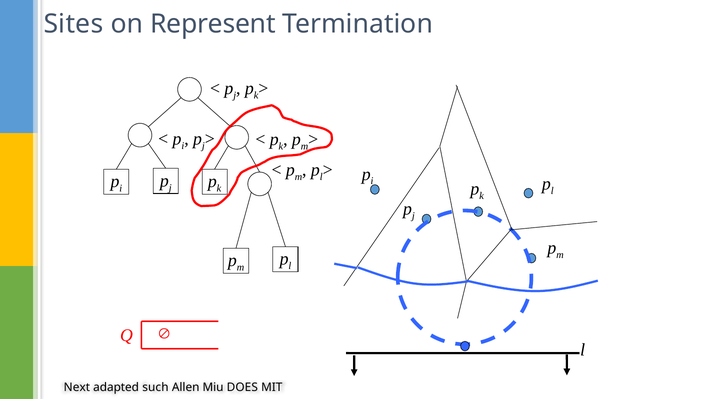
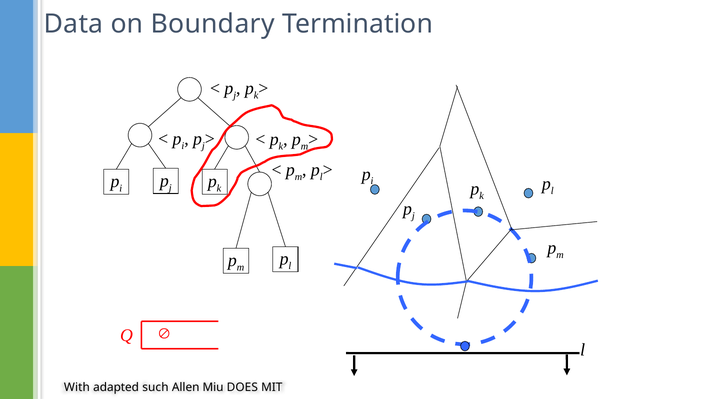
Sites: Sites -> Data (73, 24)
Represent: Represent -> Boundary (213, 24)
Next: Next -> With (77, 387)
